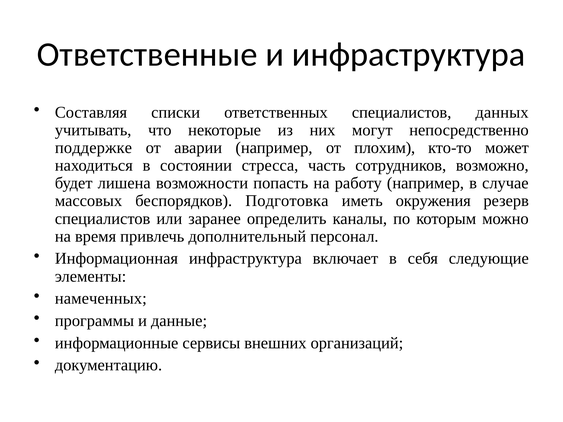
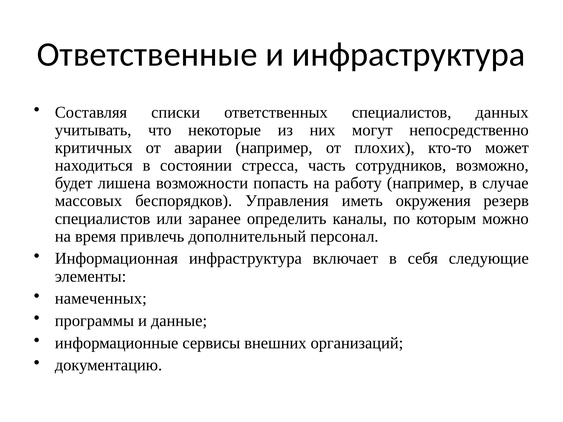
поддержке: поддержке -> критичных (94, 148)
плохим: плохим -> плохих (385, 148)
Подготовка: Подготовка -> Управления (287, 201)
